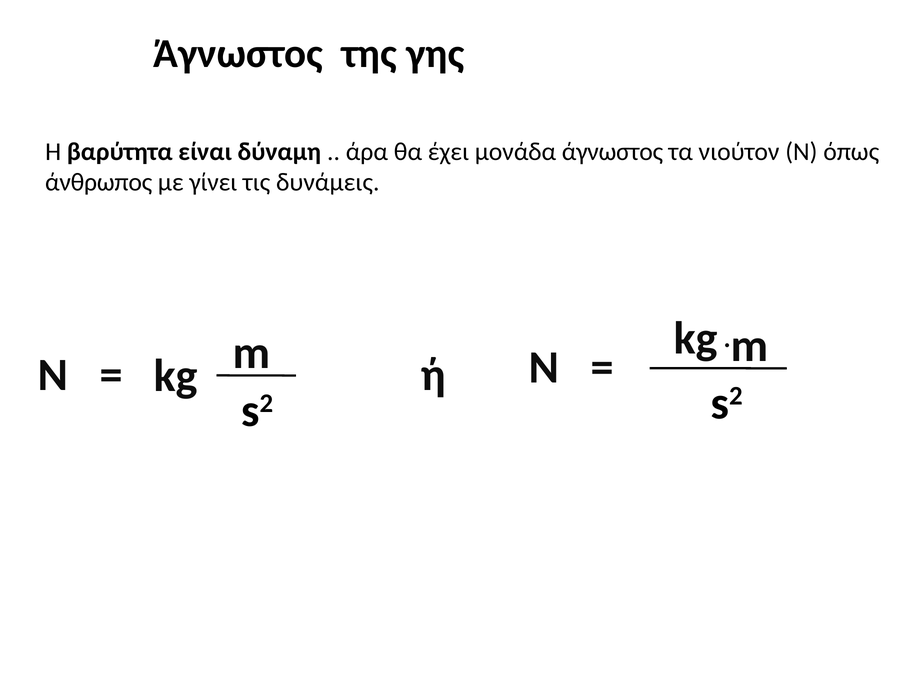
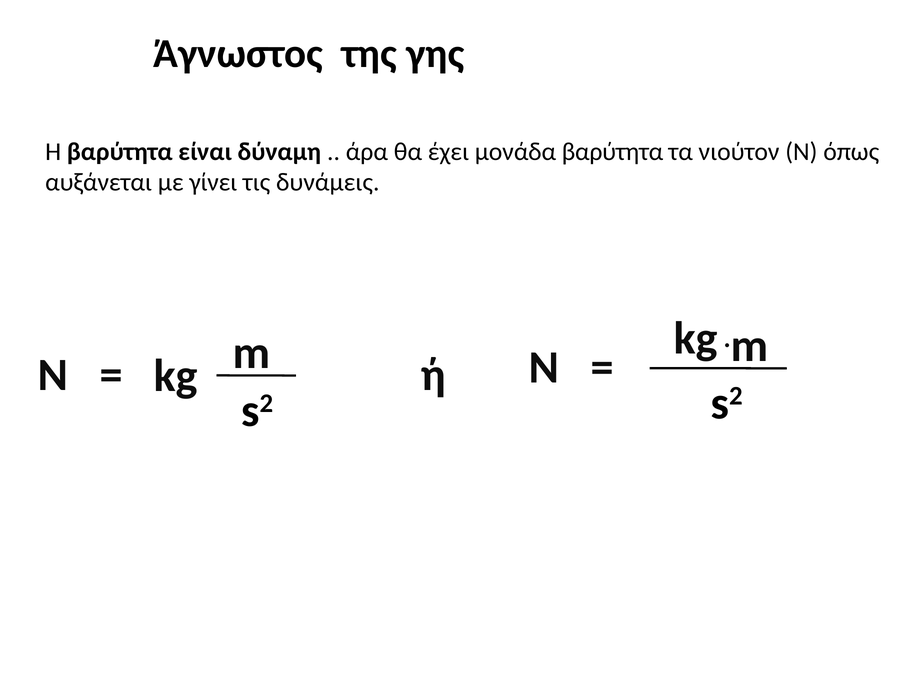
μονάδα άγνωστος: άγνωστος -> βαρύτητα (612, 152)
άνθρωπος: άνθρωπος -> αυξάνεται (99, 182)
